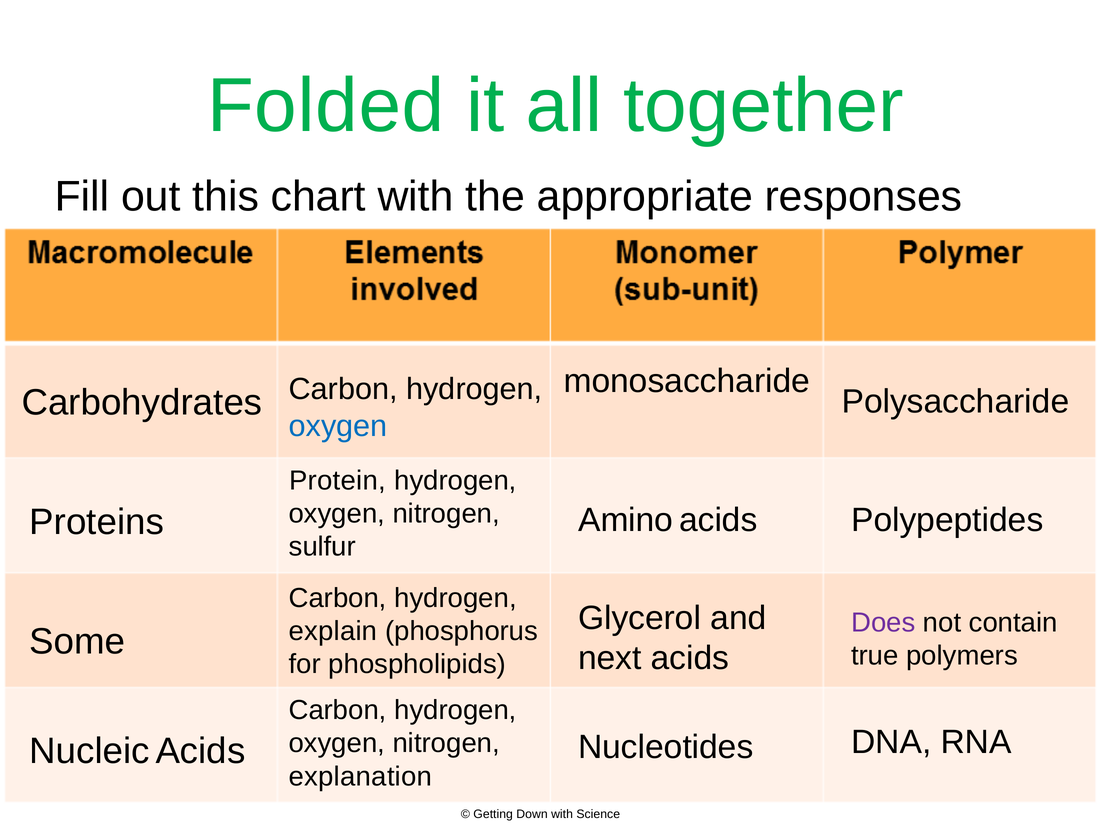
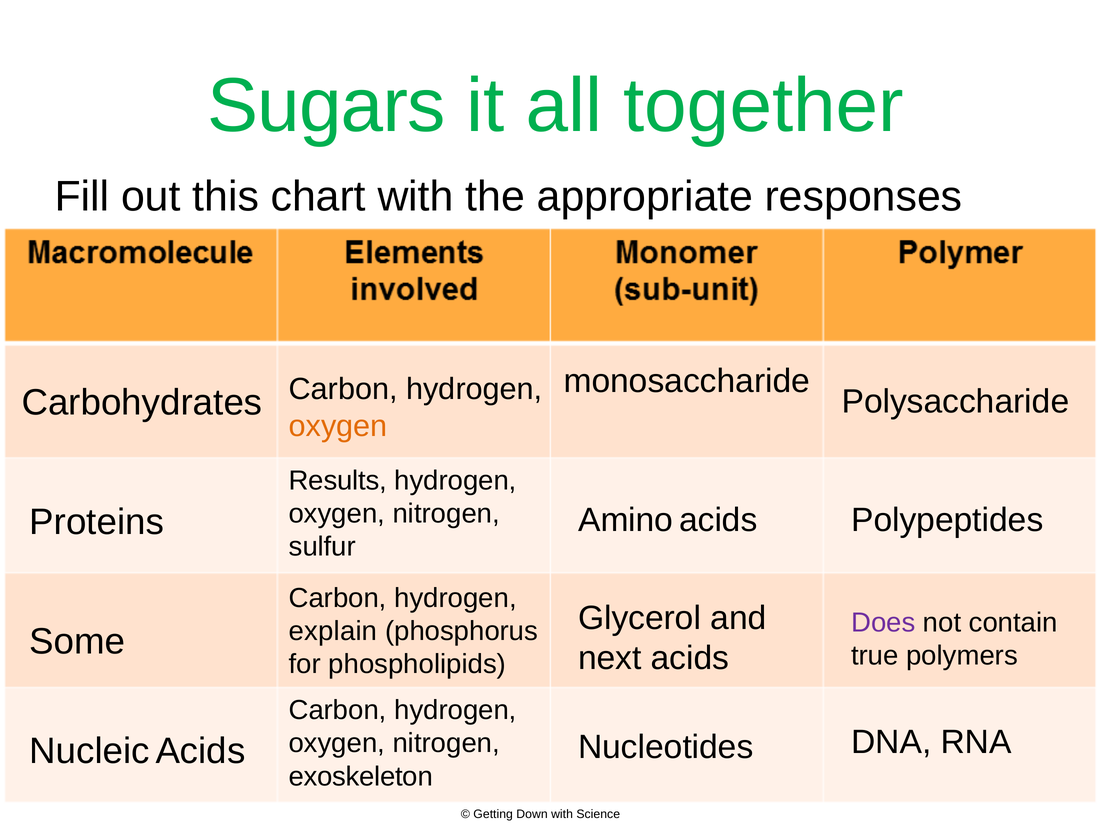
Folded: Folded -> Sugars (326, 106)
oxygen colour: blue -> orange (338, 426)
Protein: Protein -> Results (338, 481)
explanation: explanation -> exoskeleton (361, 777)
